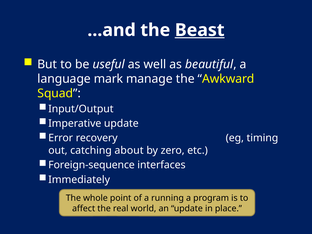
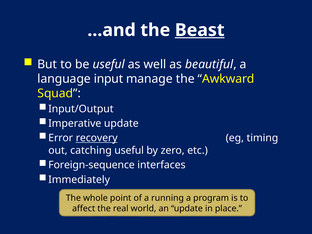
mark: mark -> input (109, 79)
recovery underline: none -> present (97, 138)
catching about: about -> useful (129, 150)
